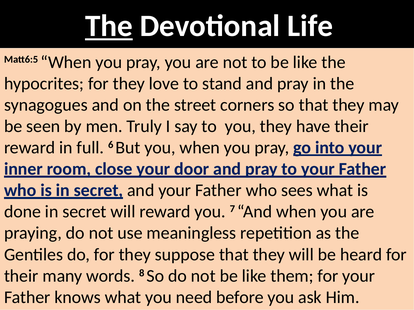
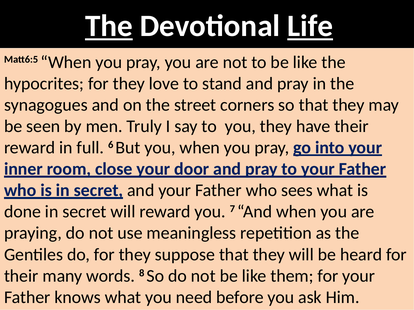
Life underline: none -> present (310, 26)
